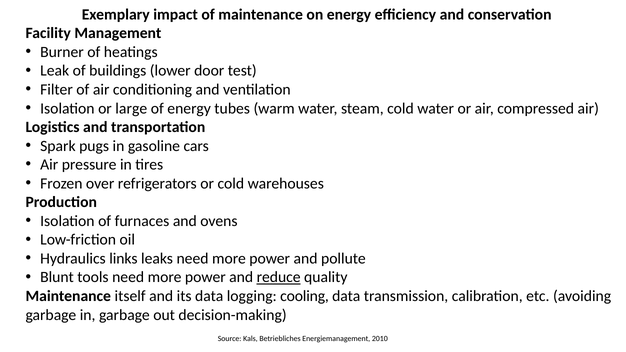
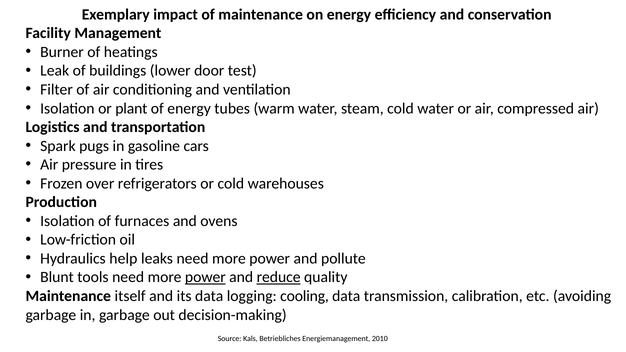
large: large -> plant (131, 108)
links: links -> help (123, 259)
power underline: none -> present (205, 277)
